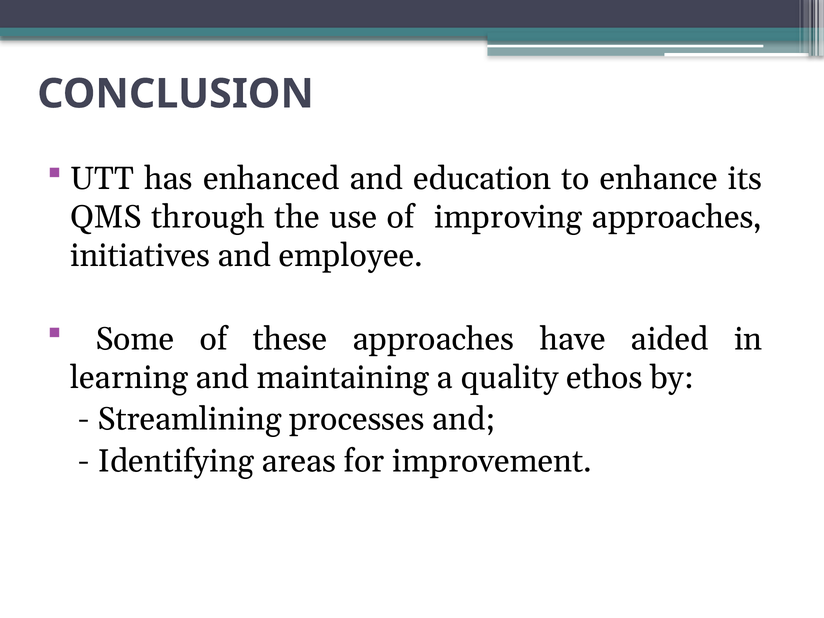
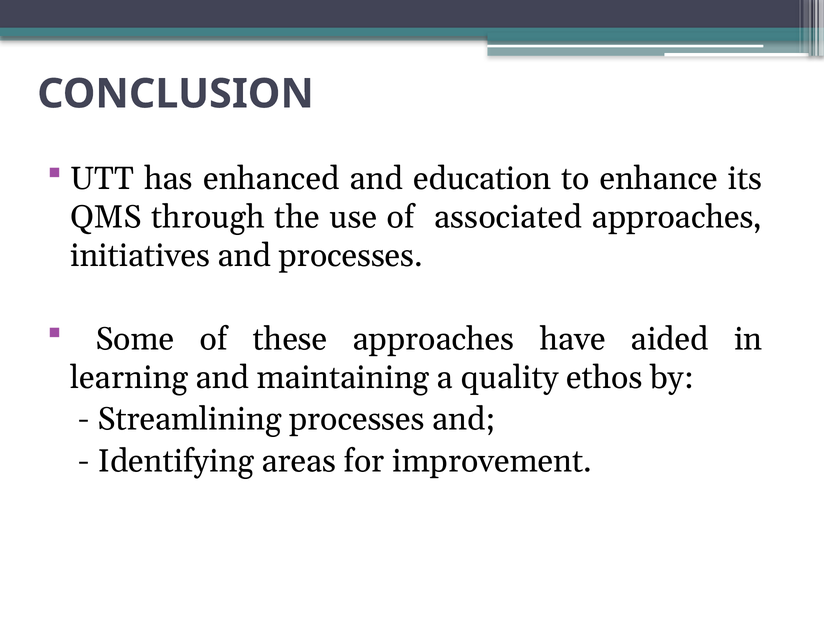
improving: improving -> associated (508, 217)
and employee: employee -> processes (351, 255)
